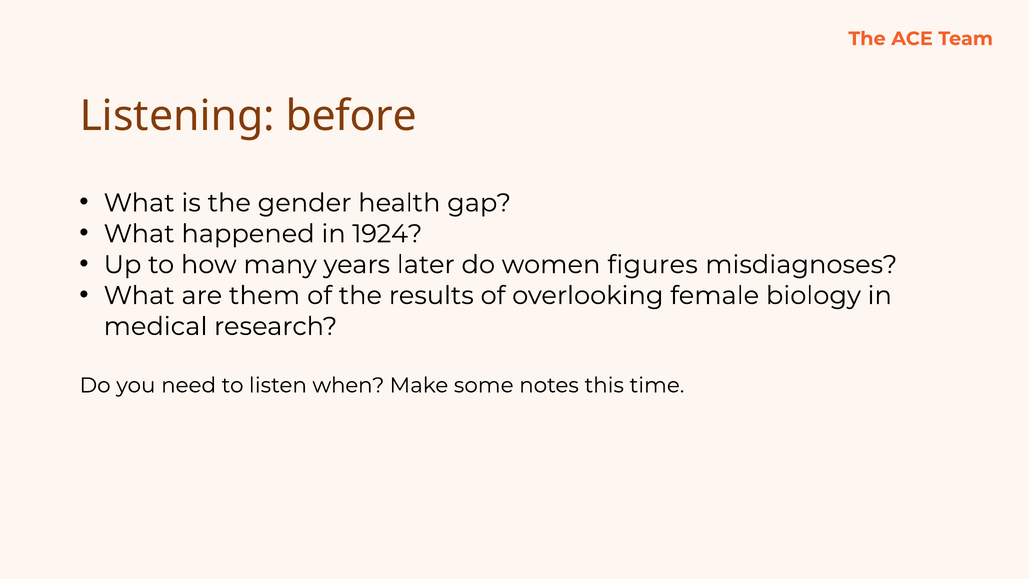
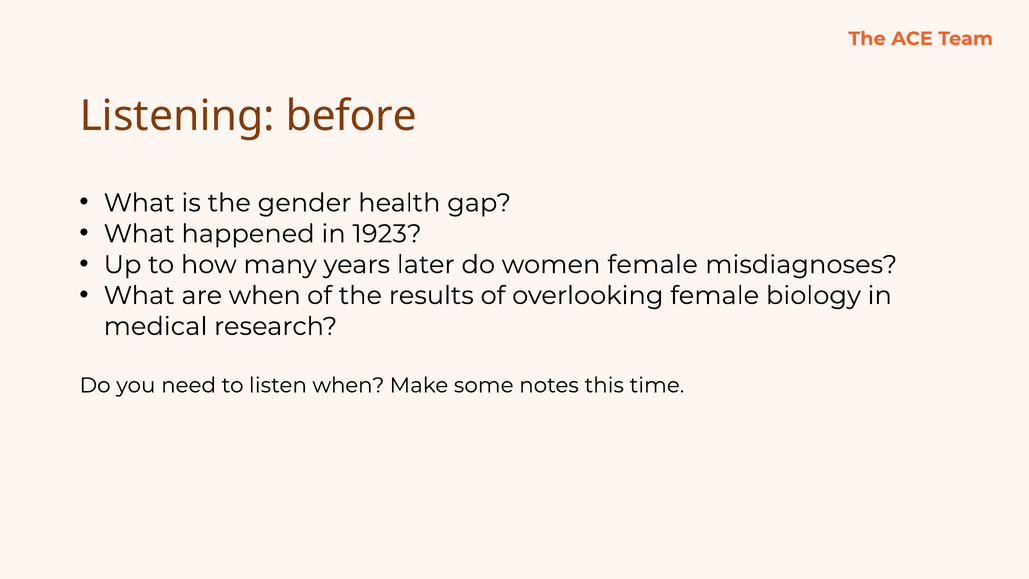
1924: 1924 -> 1923 (387, 234)
women figures: figures -> female (653, 265)
are them: them -> when (265, 295)
